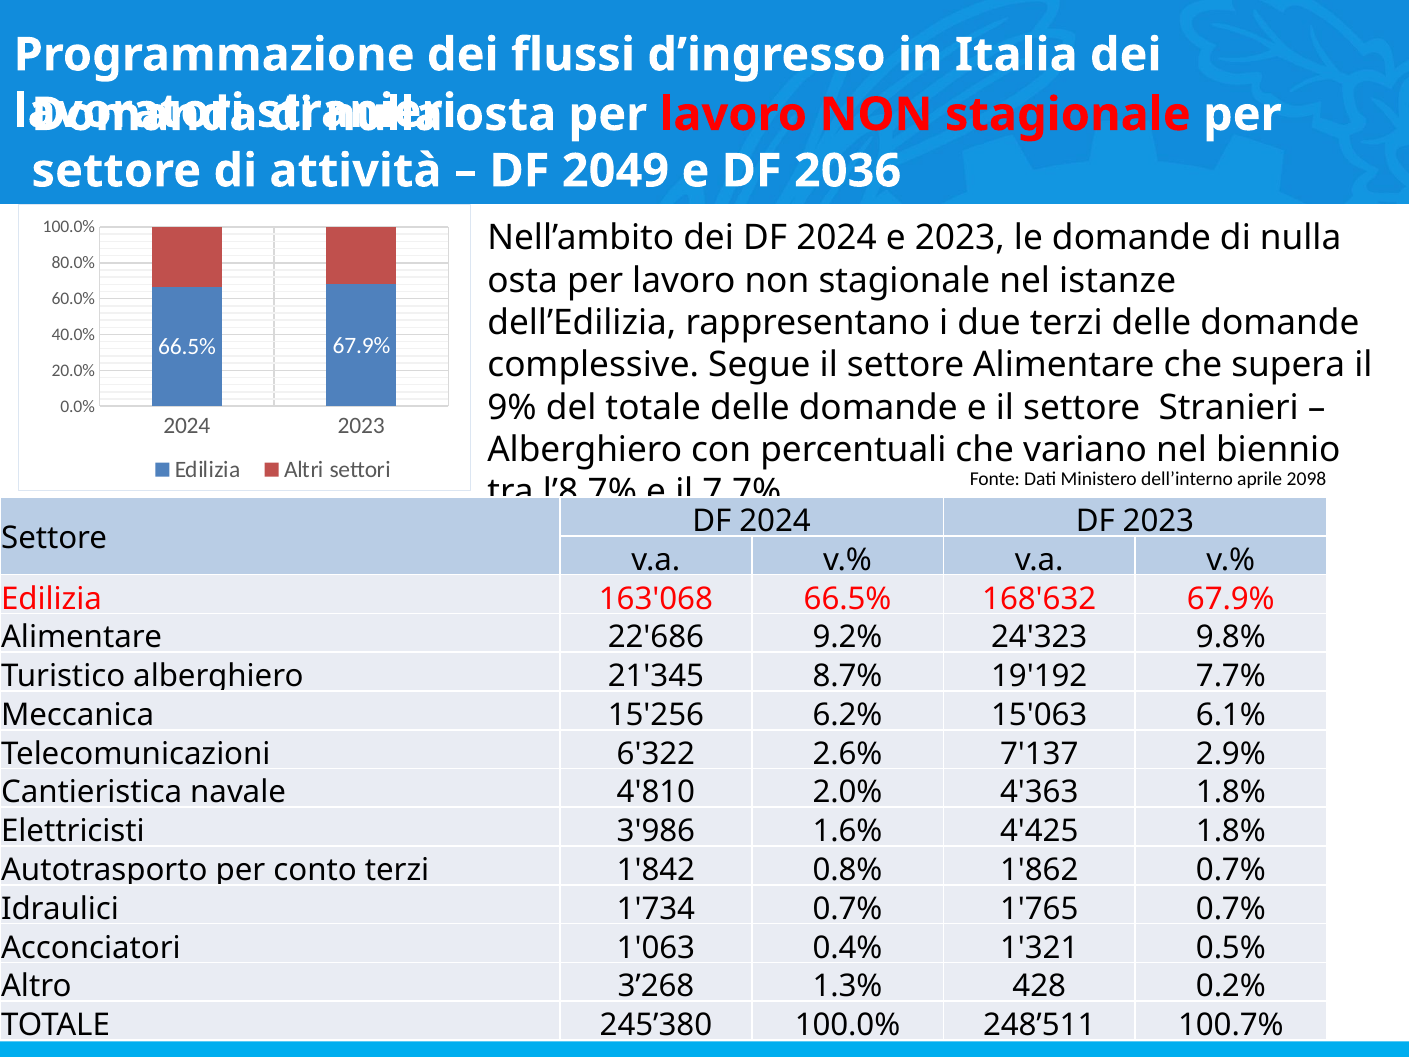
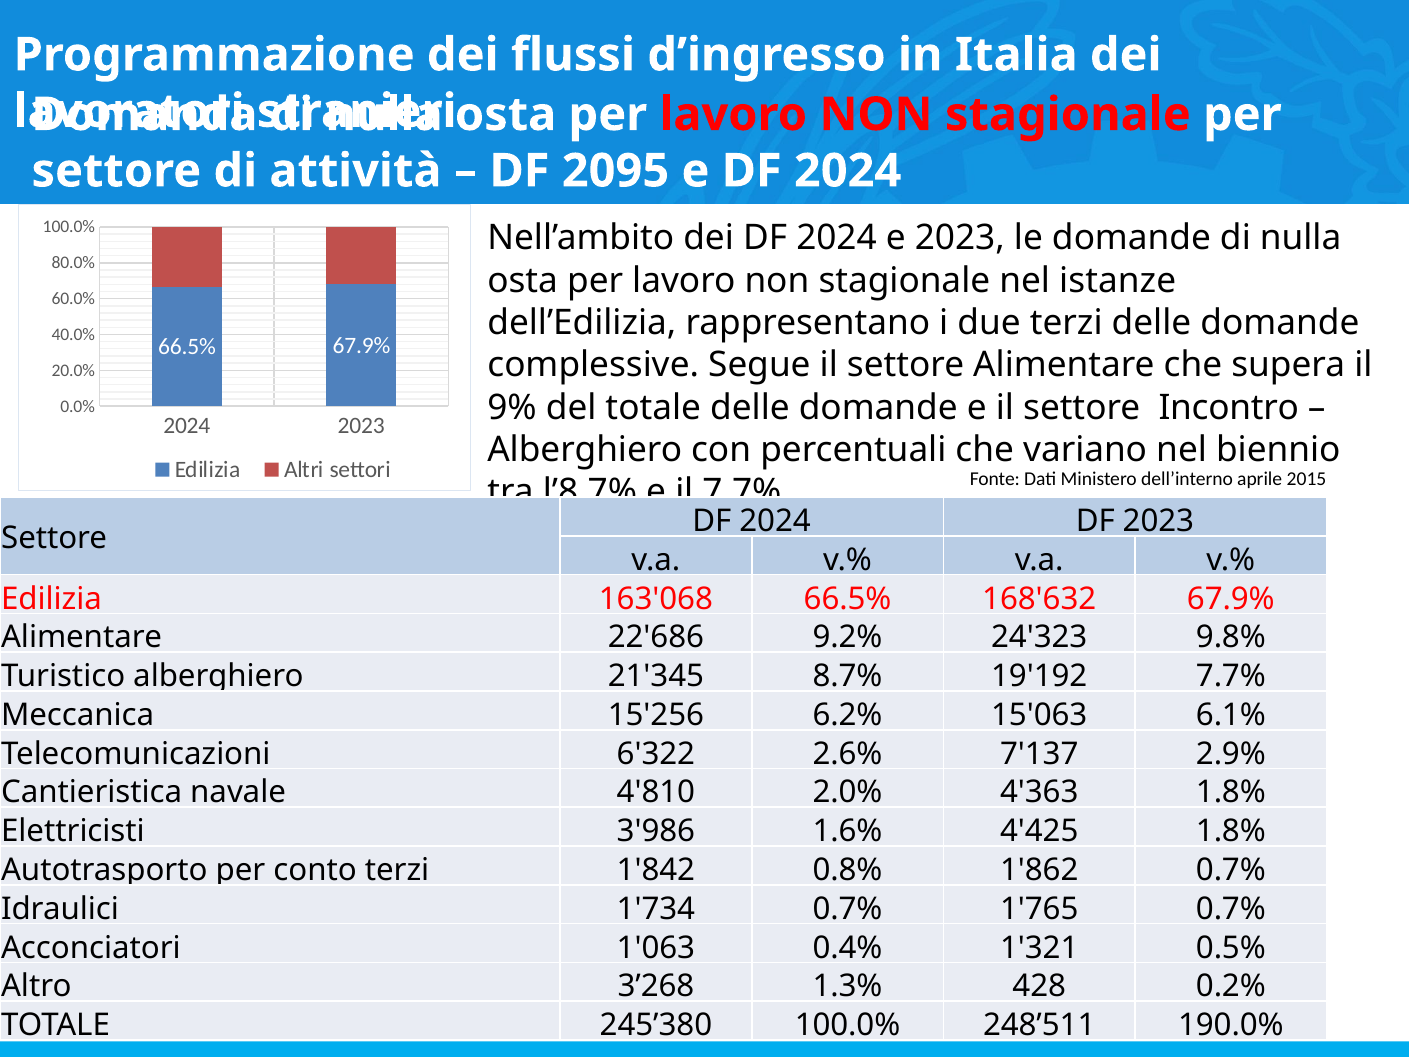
2049: 2049 -> 2095 (615, 171)
e DF 2036: 2036 -> 2024 (848, 171)
settore Stranieri: Stranieri -> Incontro (1229, 407)
2098: 2098 -> 2015 (1307, 479)
100.7%: 100.7% -> 190.0% (1231, 1025)
